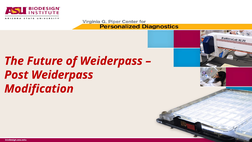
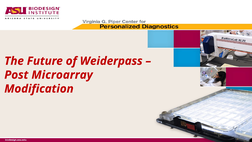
Post Weiderpass: Weiderpass -> Microarray (62, 75)
